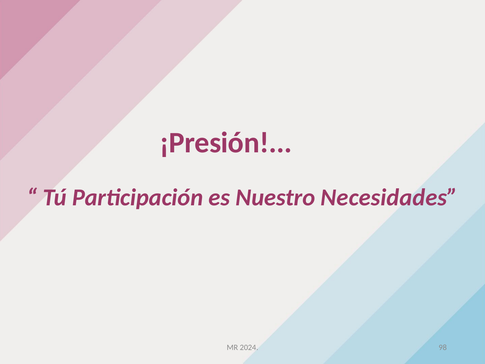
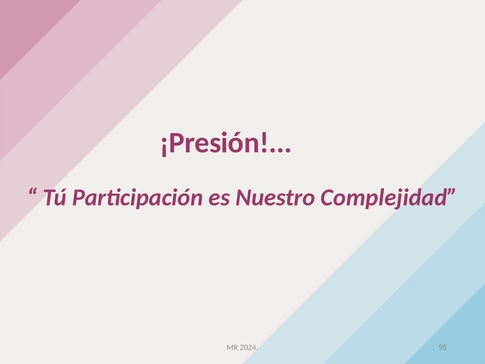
Necesidades: Necesidades -> Complejidad (389, 197)
